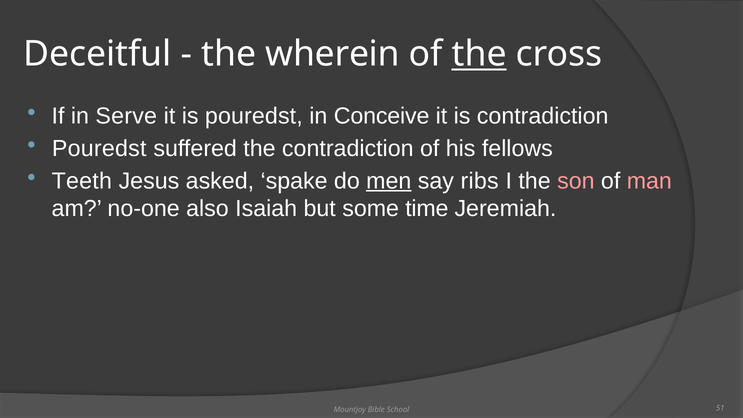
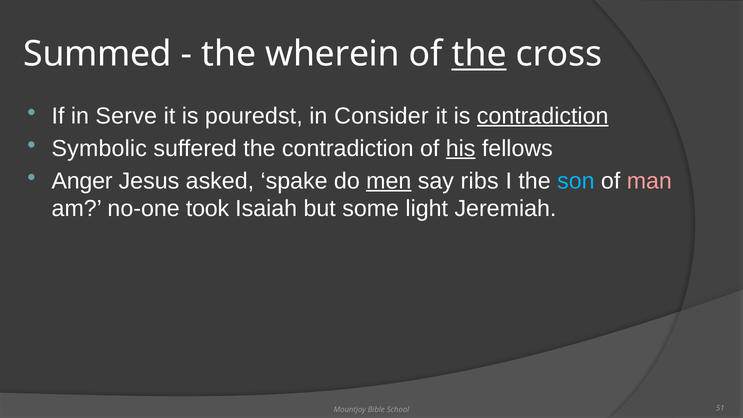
Deceitful: Deceitful -> Summed (98, 54)
Conceive: Conceive -> Consider (381, 116)
contradiction underline: none -> present (543, 116)
Pouredst: Pouredst -> Symbolic (99, 148)
his underline: none -> present (461, 148)
Teeth: Teeth -> Anger (82, 181)
son colour: pink -> light blue (576, 181)
also: also -> took (208, 209)
time: time -> light (427, 209)
